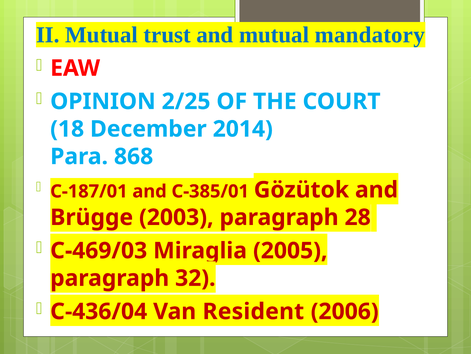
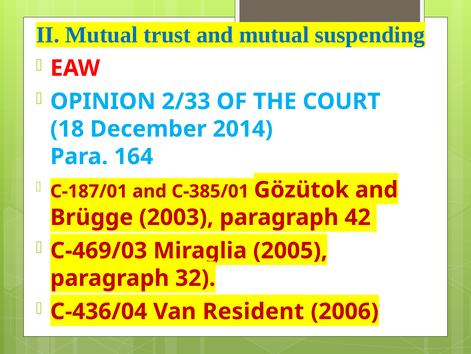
mandatory: mandatory -> suspending (370, 35)
2/25: 2/25 -> 2/33 (186, 101)
868: 868 -> 164 (134, 156)
28: 28 -> 42 (358, 217)
